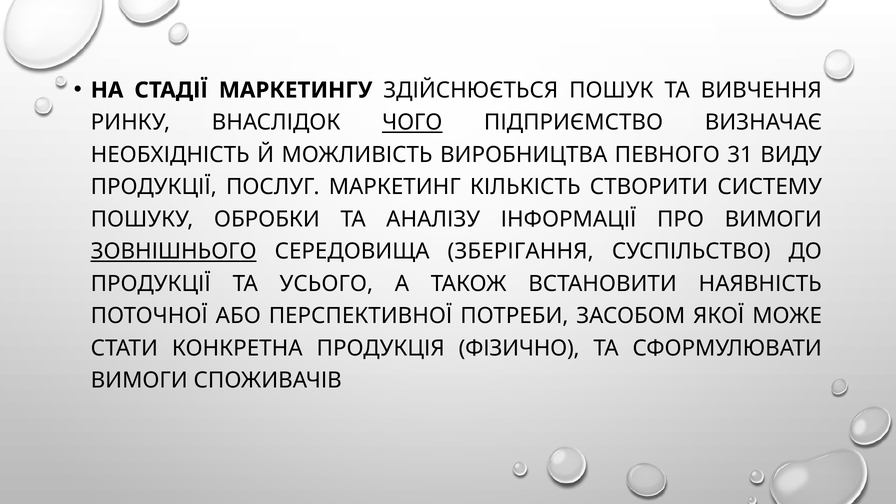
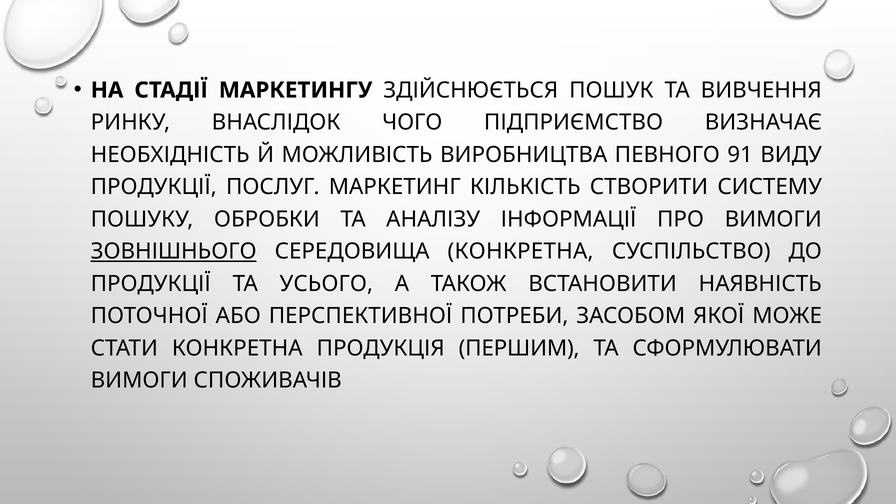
ЧОГО underline: present -> none (412, 122)
31: 31 -> 91 (740, 155)
СЕРЕДОВИЩА ЗБЕРІГАННЯ: ЗБЕРІГАННЯ -> КОНКРЕТНА (521, 251)
ФІЗИЧНО: ФІЗИЧНО -> ПЕРШИМ (519, 348)
